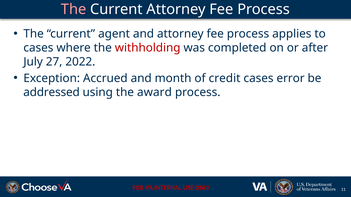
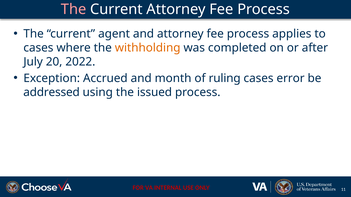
withholding colour: red -> orange (148, 48)
27: 27 -> 20 (54, 62)
credit: credit -> ruling (225, 78)
award: award -> issued (155, 92)
